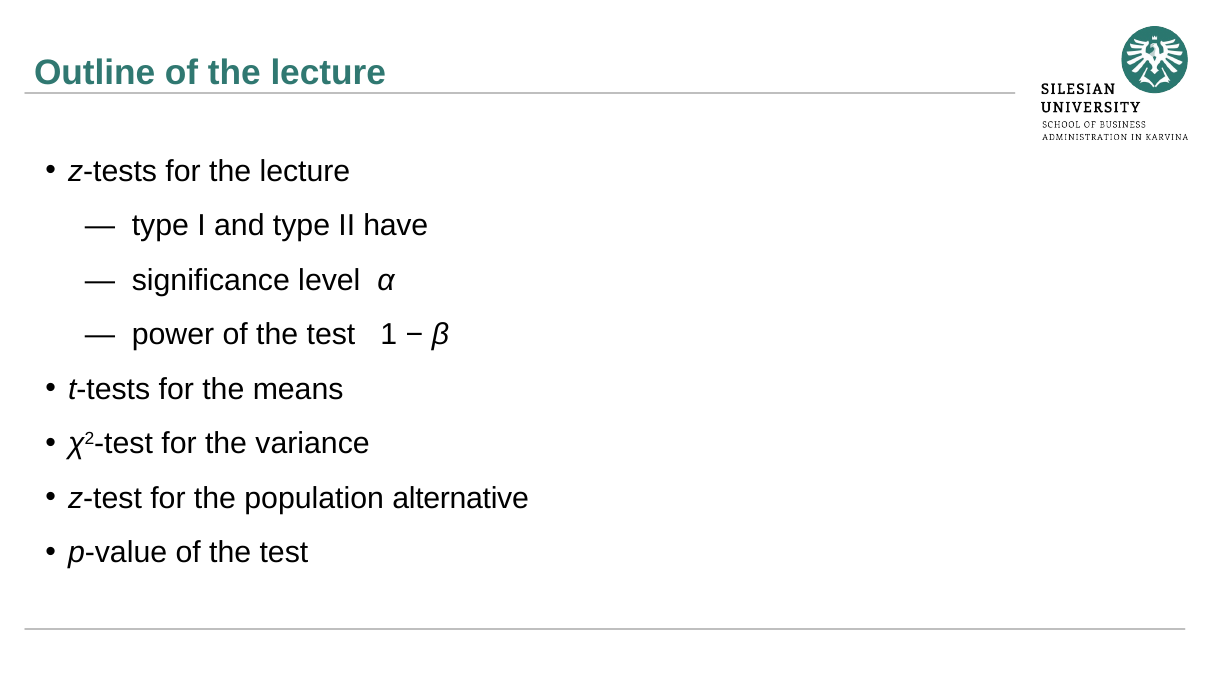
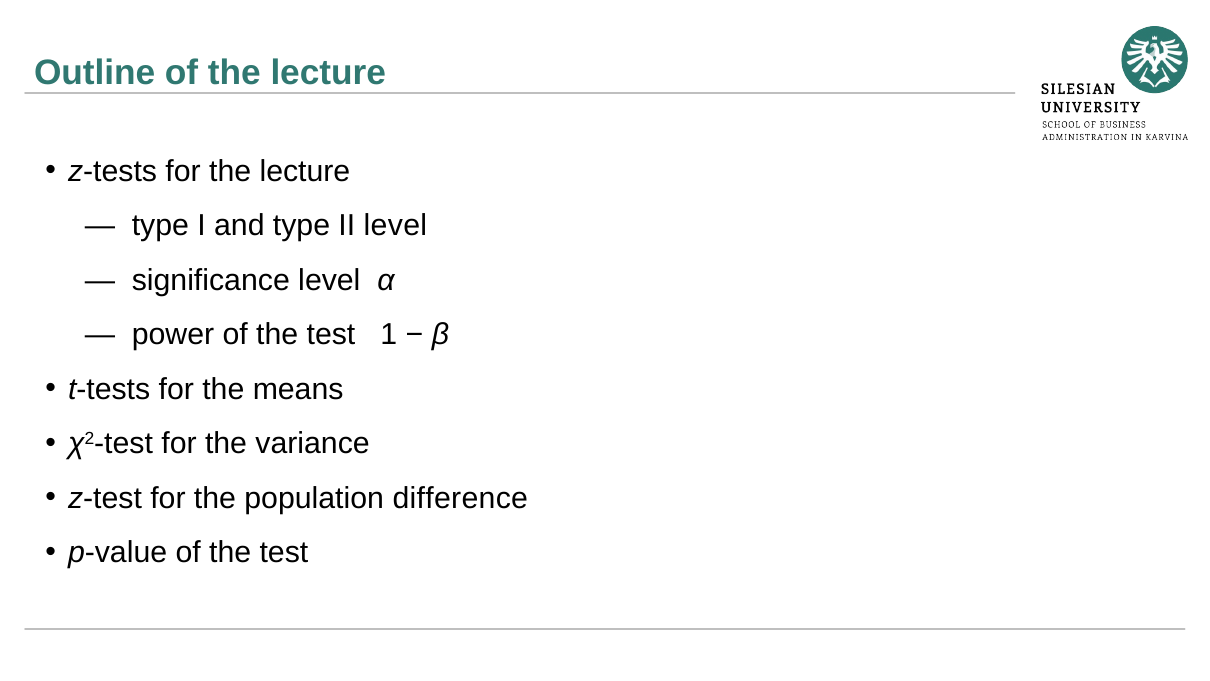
II have: have -> level (395, 226)
alternative: alternative -> difference (460, 498)
